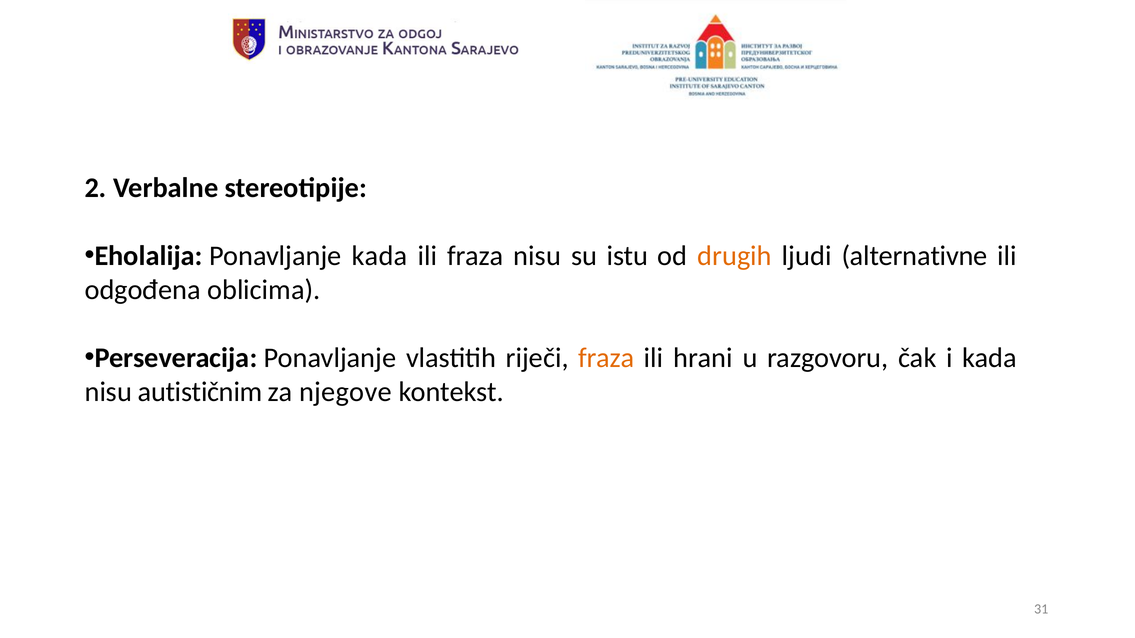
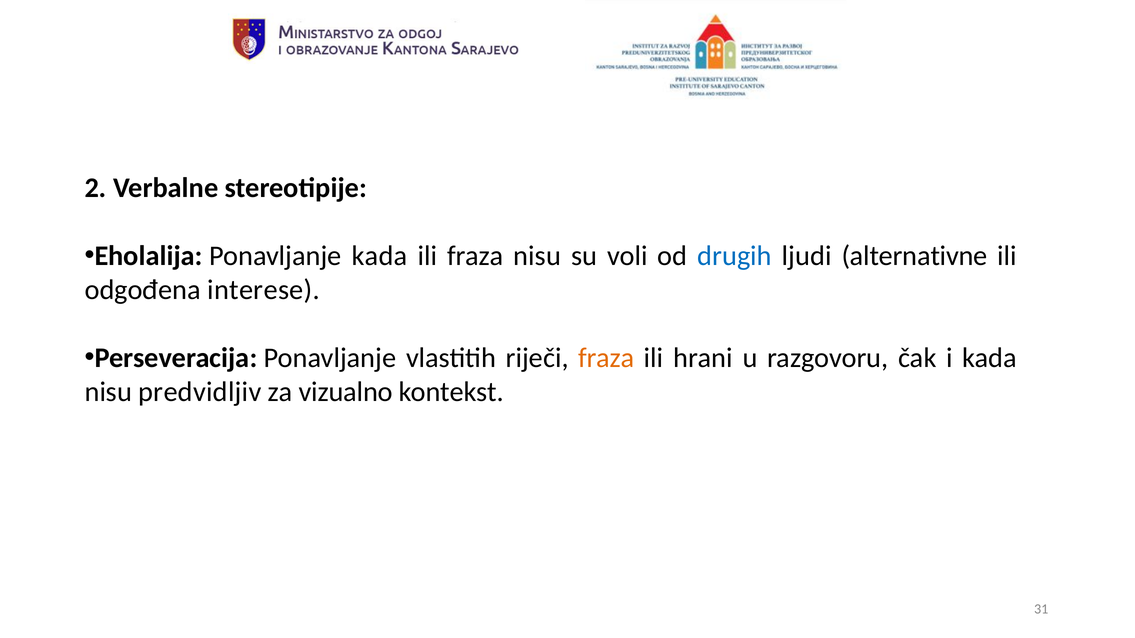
istu: istu -> voli (627, 256)
drugih colour: orange -> blue (735, 256)
oblicima: oblicima -> interese (264, 290)
autističnim: autističnim -> predvidljiv (200, 392)
njegove: njegove -> vizualno (346, 392)
